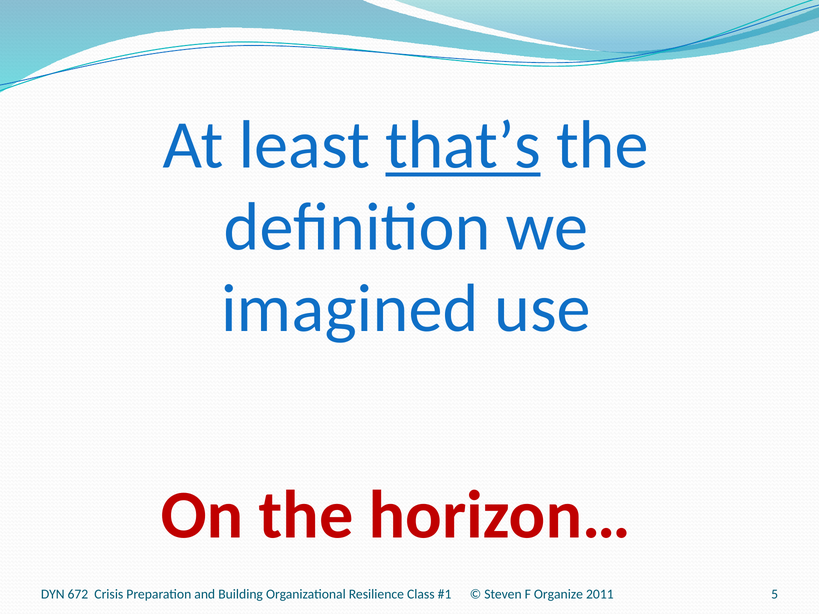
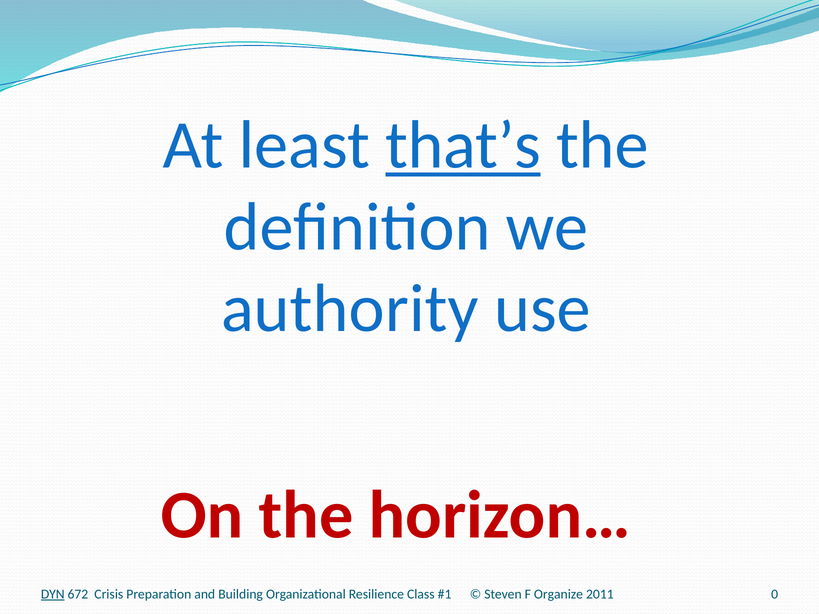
imagined: imagined -> authority (350, 309)
DYN underline: none -> present (53, 594)
5: 5 -> 0 (775, 594)
